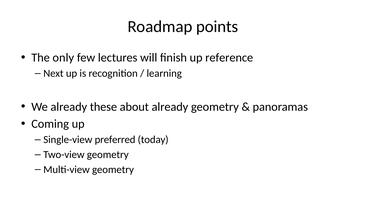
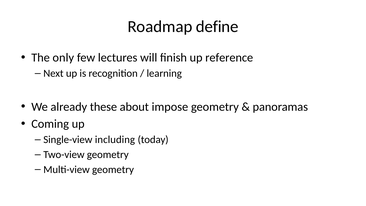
points: points -> define (217, 27)
about already: already -> impose (170, 107)
preferred: preferred -> including (115, 140)
